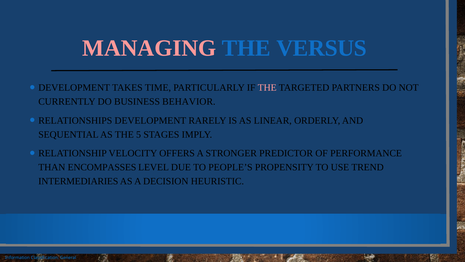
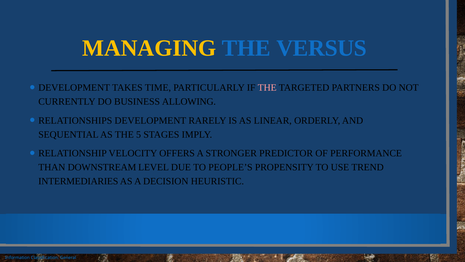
MANAGING colour: pink -> yellow (149, 48)
BEHAVIOR: BEHAVIOR -> ALLOWING (189, 102)
ENCOMPASSES: ENCOMPASSES -> DOWNSTREAM (102, 167)
